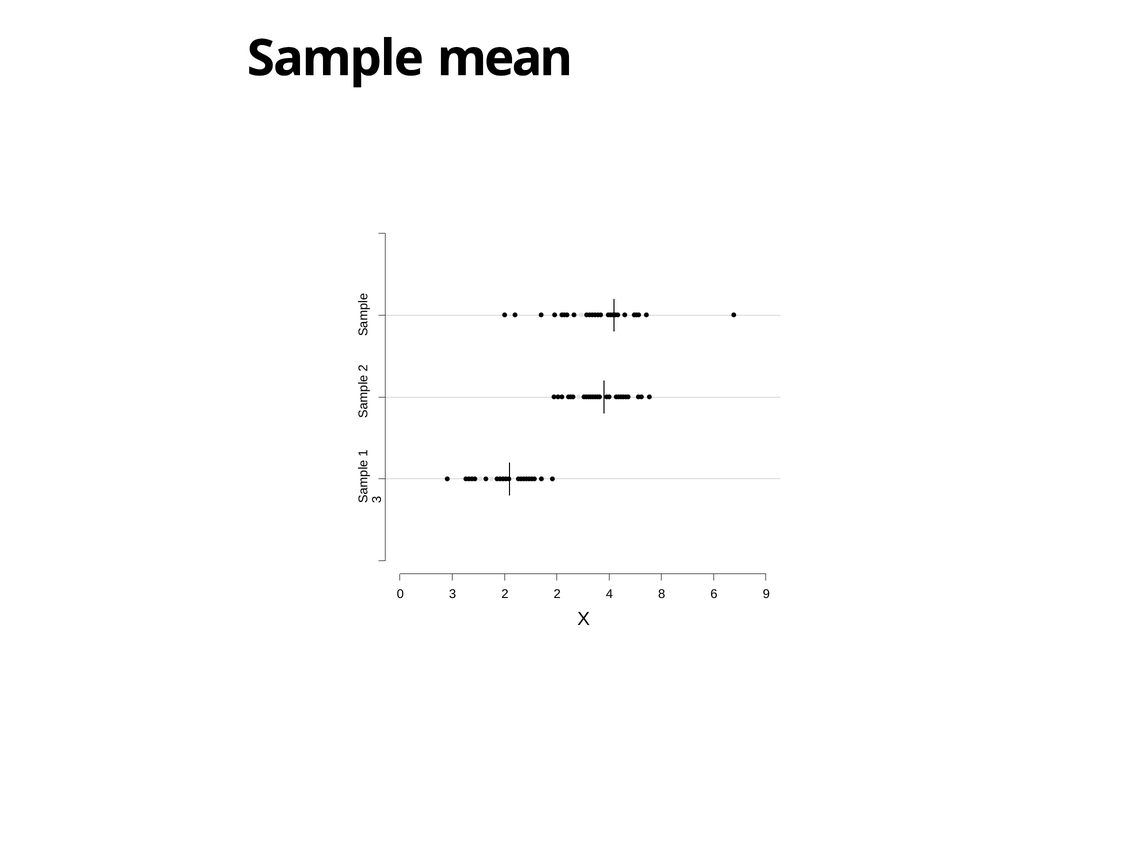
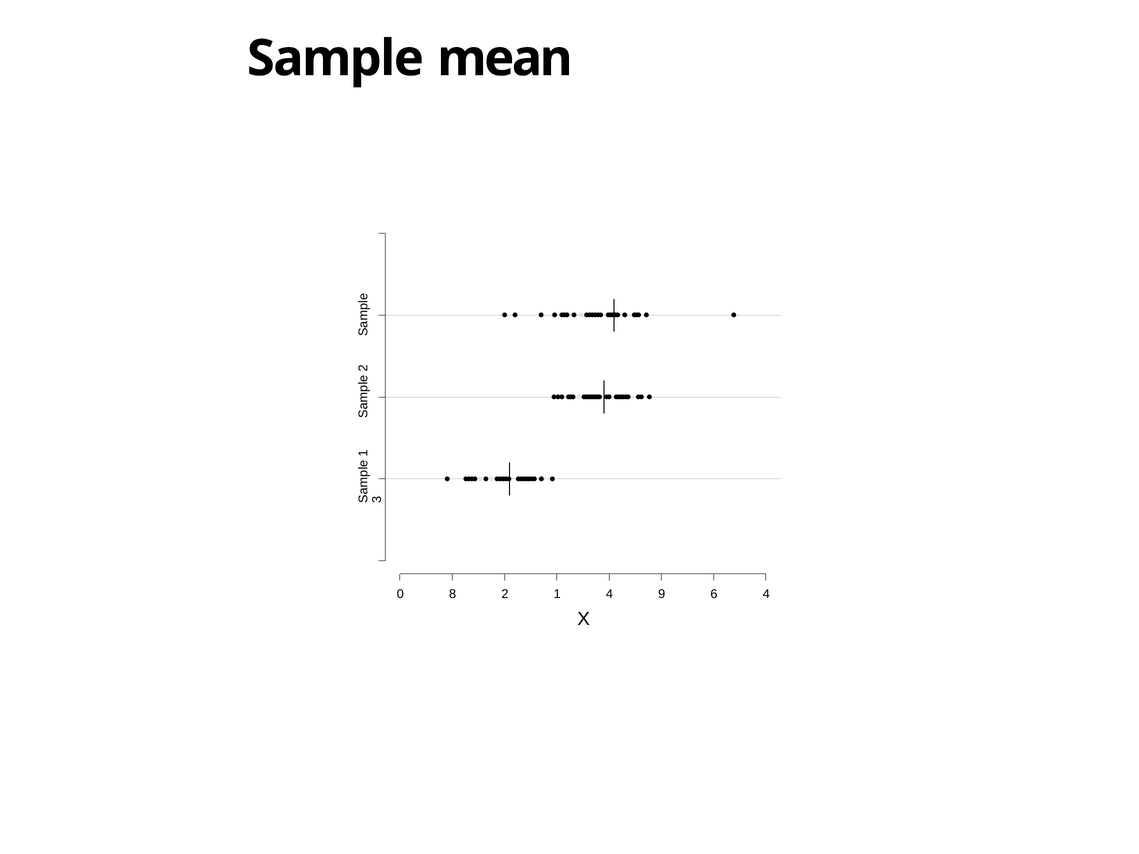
0 3: 3 -> 8 (453, 594)
2 2: 2 -> 1 (557, 594)
8: 8 -> 9 (662, 594)
6 9: 9 -> 4 (766, 594)
